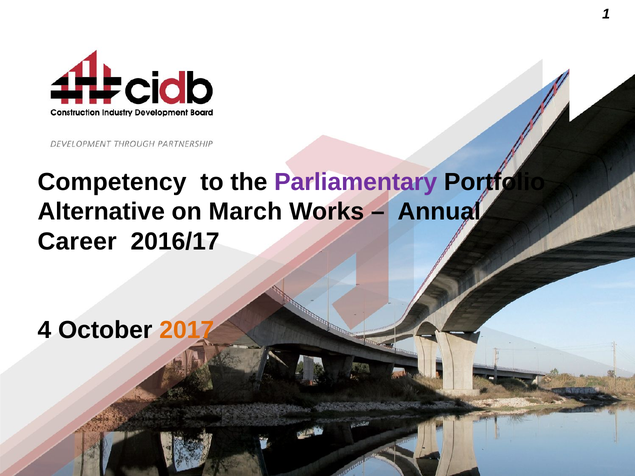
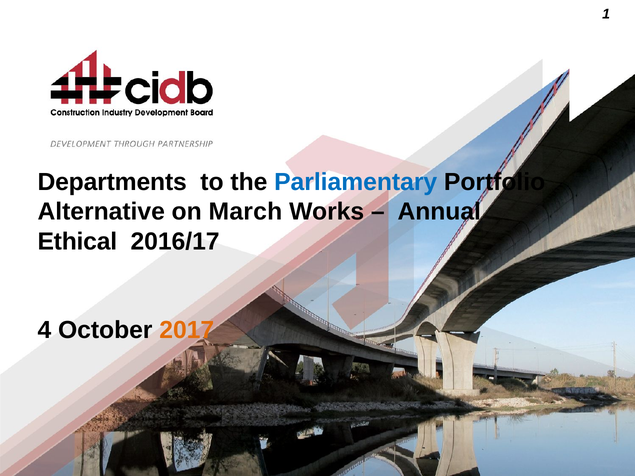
Competency: Competency -> Departments (112, 182)
Parliamentary colour: purple -> blue (356, 182)
Career: Career -> Ethical (77, 242)
